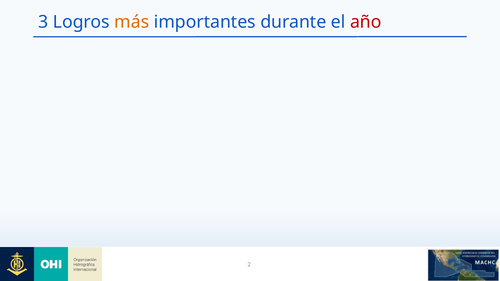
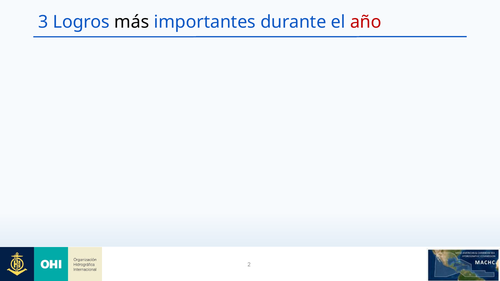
más colour: orange -> black (132, 22)
